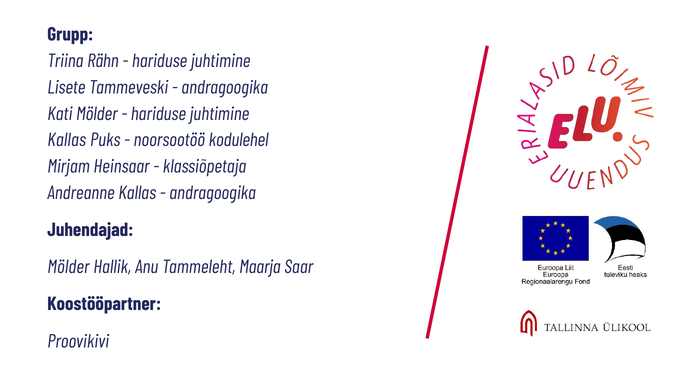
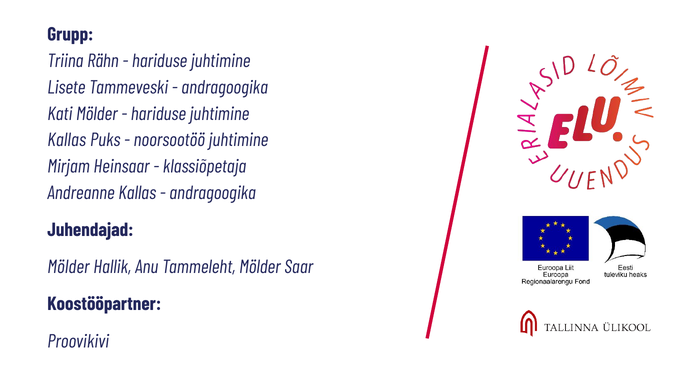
noorsootöö kodulehel: kodulehel -> juhtimine (238, 140)
Tammeleht Maarja: Maarja -> Mölder (260, 267)
